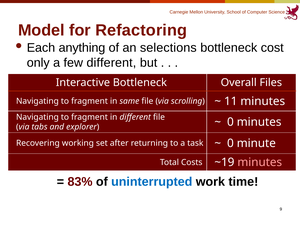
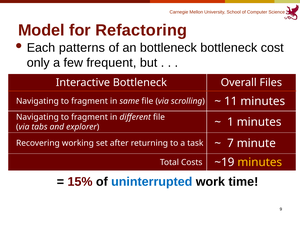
anything: anything -> patterns (82, 48)
an selections: selections -> bottleneck (168, 48)
few different: different -> frequent (111, 63)
0: 0 -> 1 (230, 122)
0: 0 -> 7 (230, 143)
minutes colour: pink -> yellow (260, 162)
83%: 83% -> 15% (80, 182)
